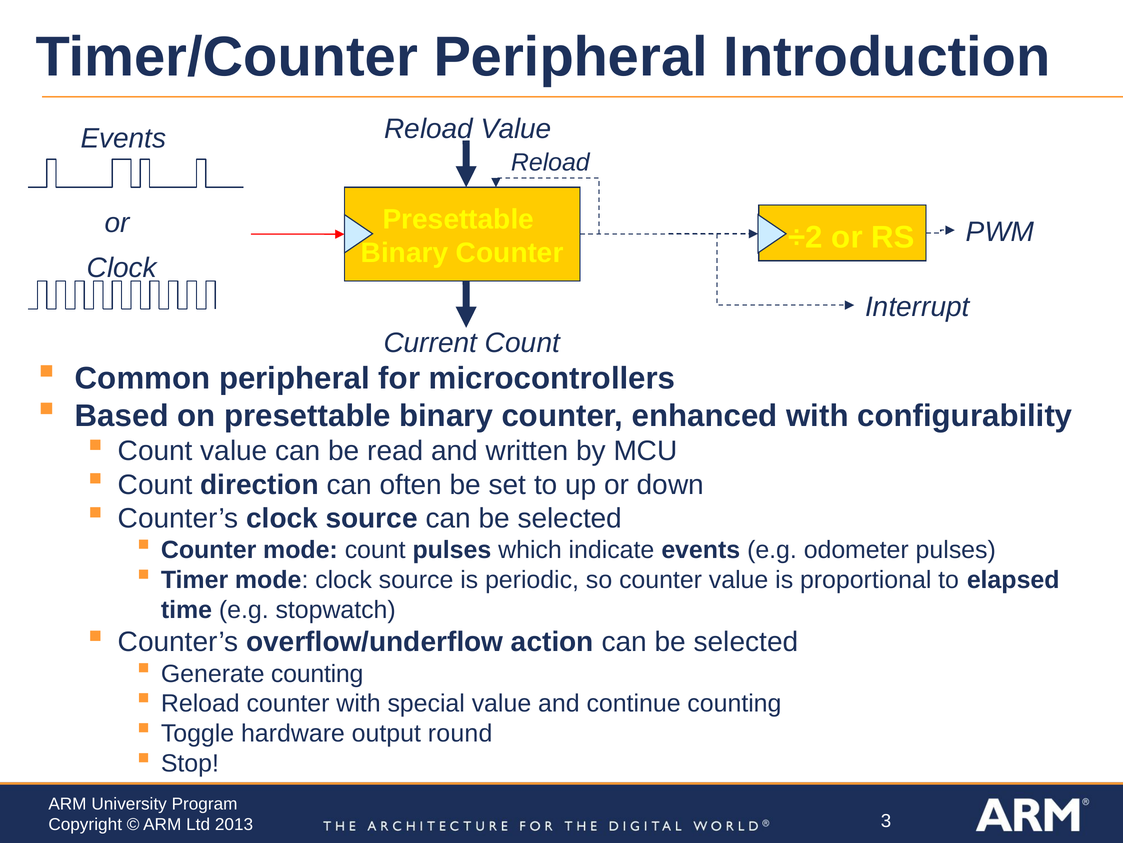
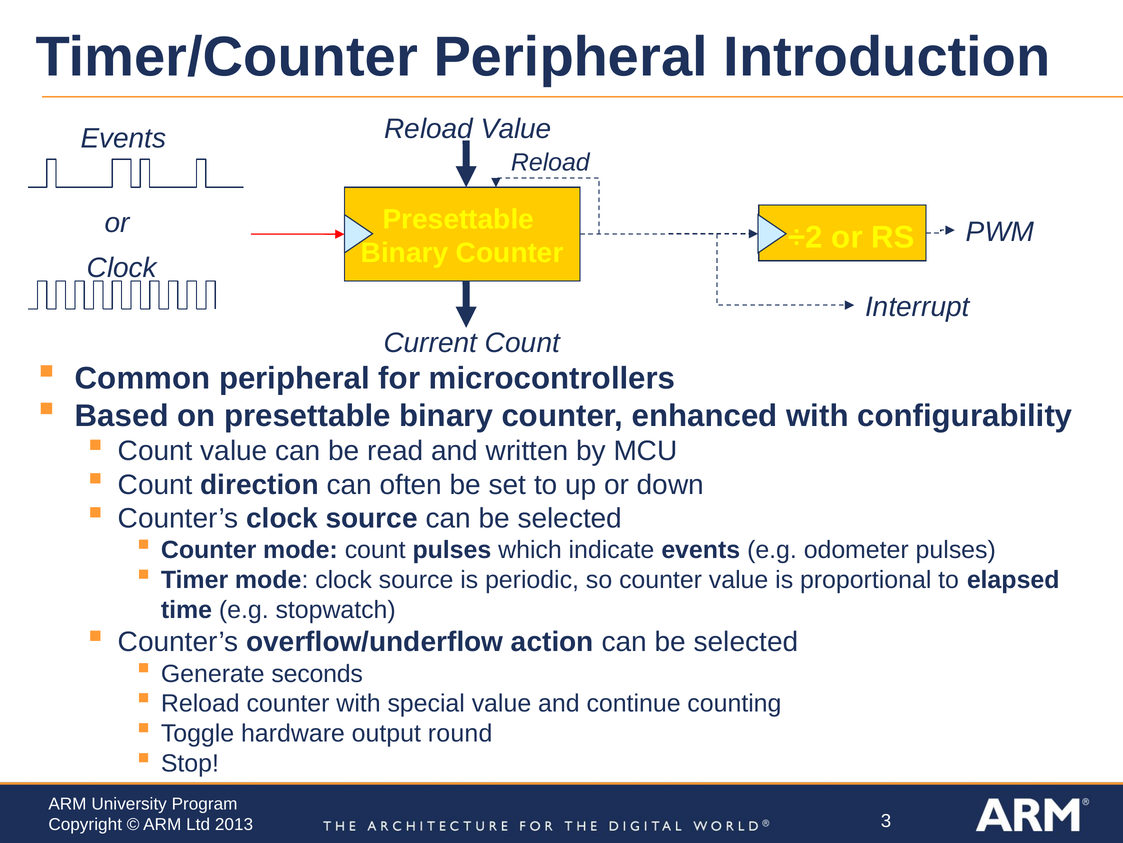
Generate counting: counting -> seconds (317, 673)
